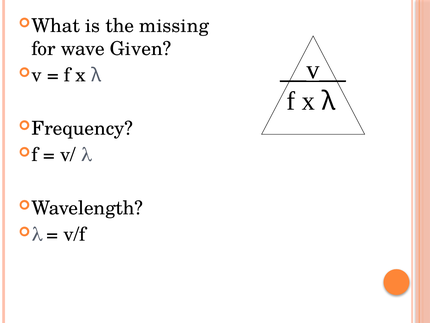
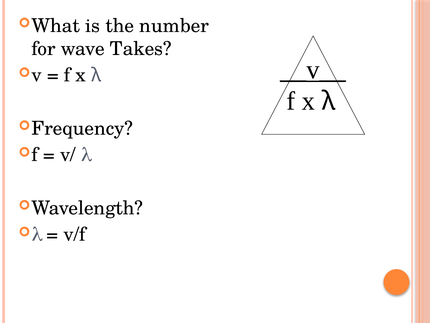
missing: missing -> number (174, 26)
Given: Given -> Takes (141, 49)
